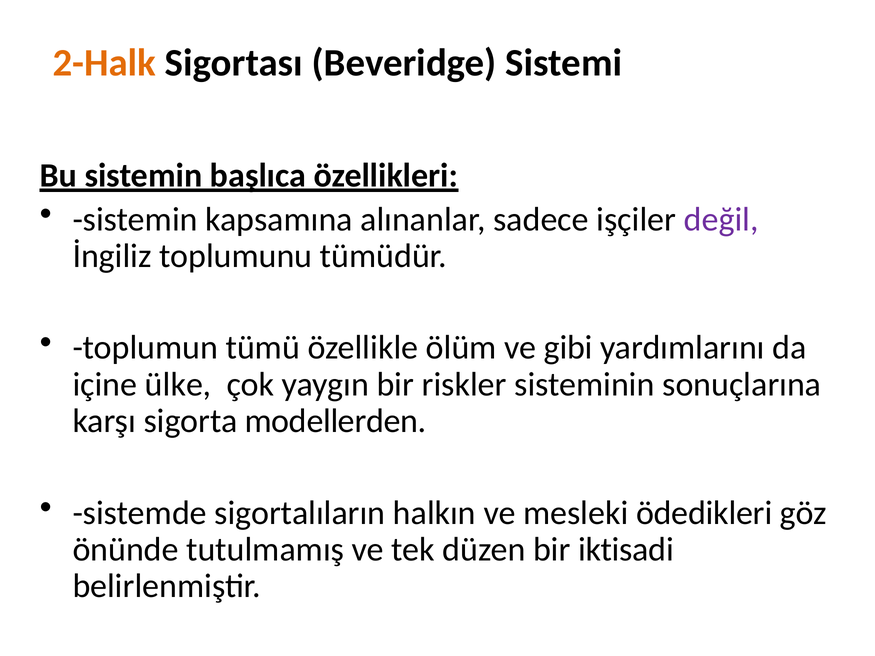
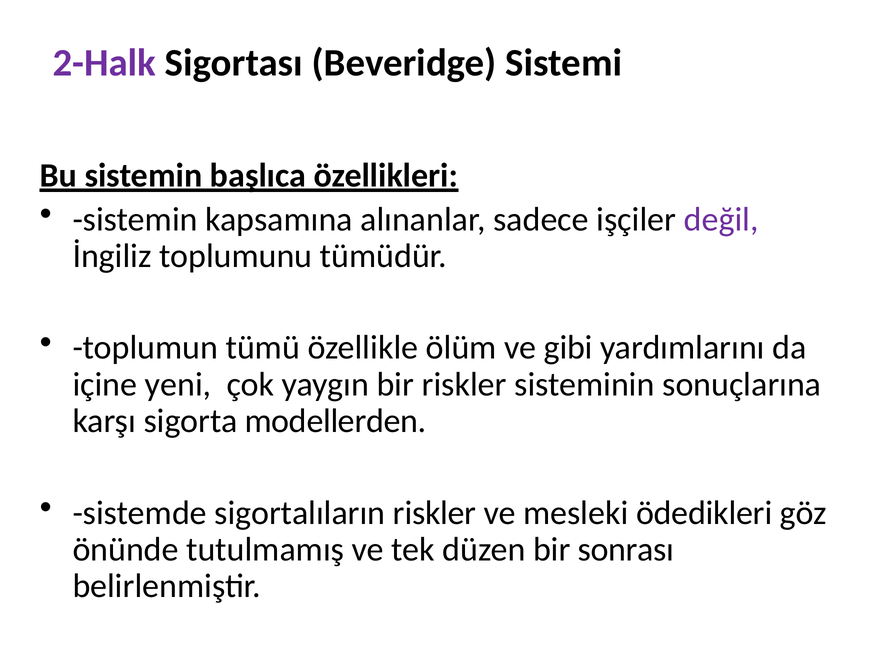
2-Halk colour: orange -> purple (104, 63)
ülke: ülke -> yeni (178, 385)
sigortalıların halkın: halkın -> riskler (435, 513)
iktisadi: iktisadi -> sonrası (626, 550)
